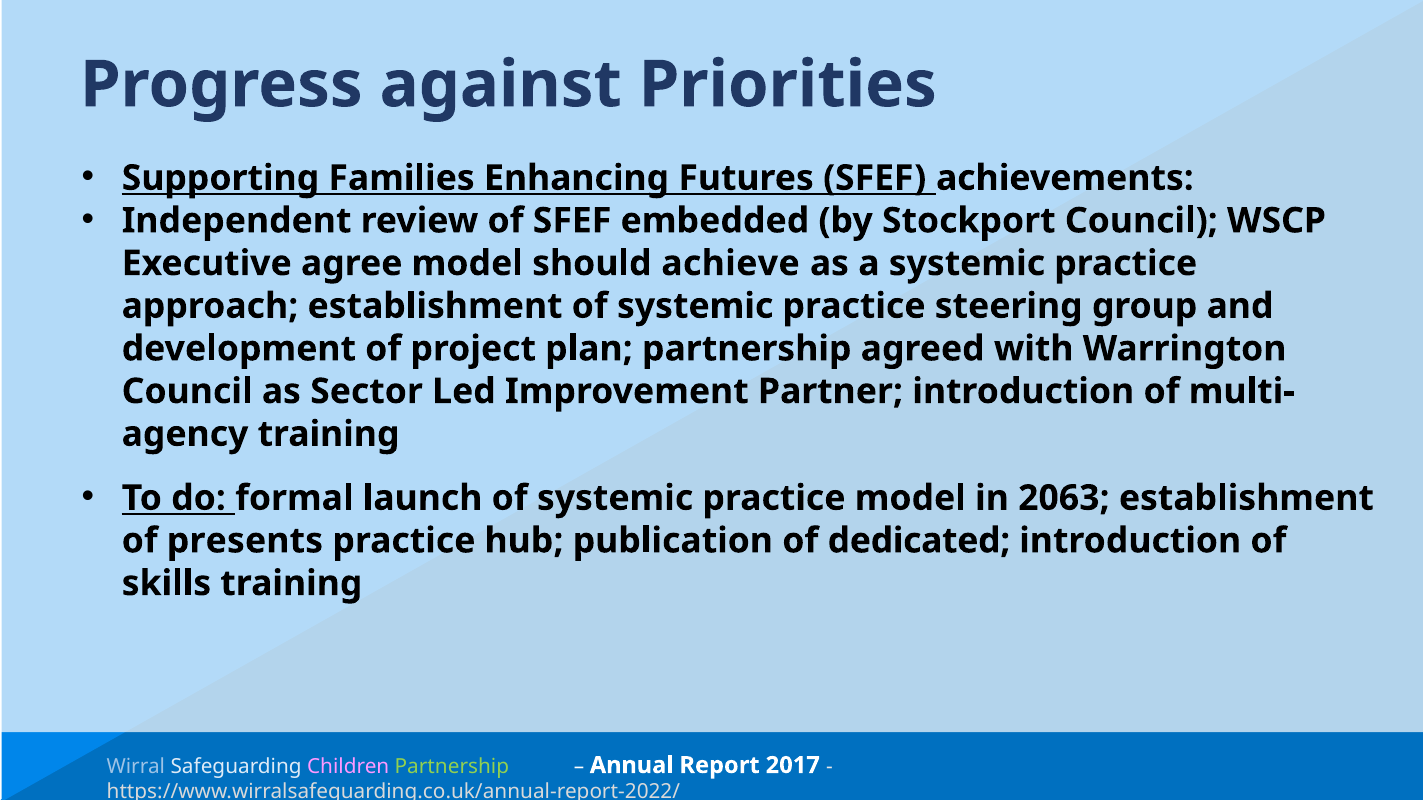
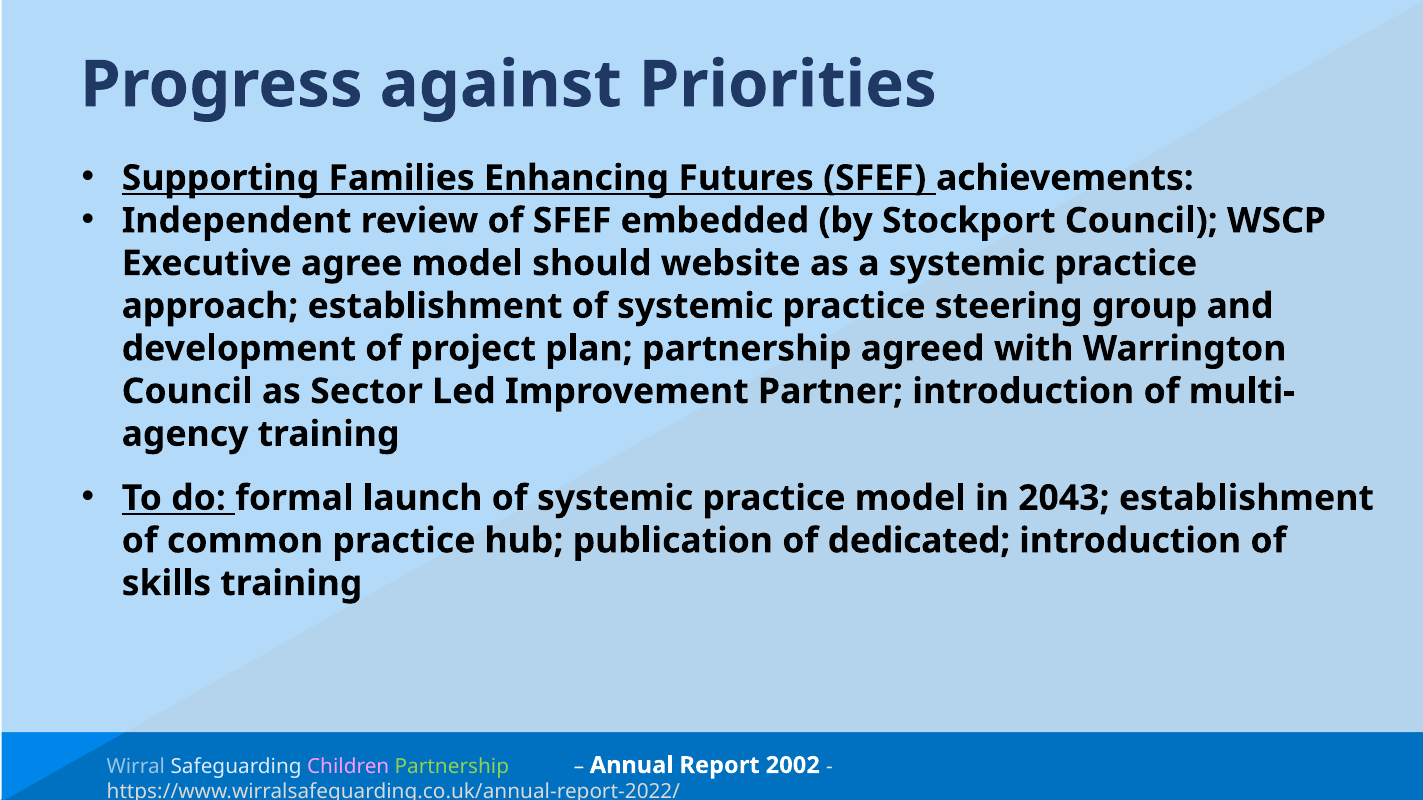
achieve: achieve -> website (731, 264)
2063: 2063 -> 2043 (1064, 498)
presents: presents -> common (245, 541)
2017: 2017 -> 2002 (793, 766)
